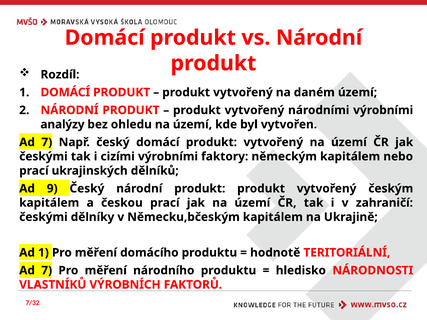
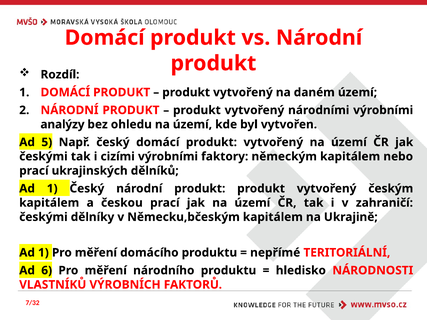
7: 7 -> 5 (47, 142)
9: 9 -> 1 (52, 189)
hodnotě: hodnotě -> nepřímé (275, 253)
7: 7 -> 6 (47, 271)
